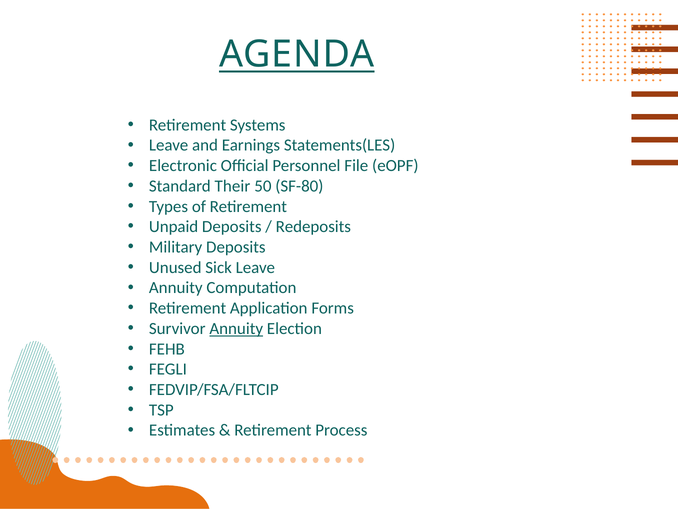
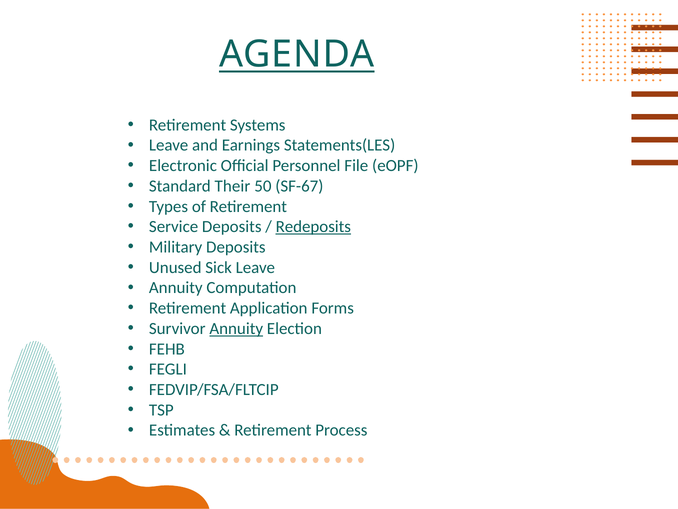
SF-80: SF-80 -> SF-67 (299, 186)
Unpaid: Unpaid -> Service (174, 227)
Redeposits underline: none -> present (313, 227)
